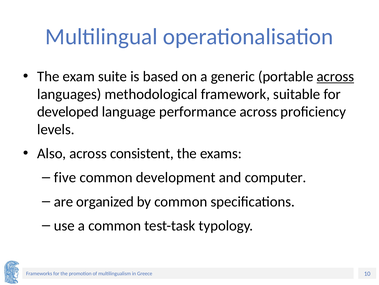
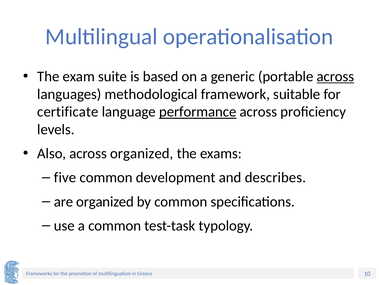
developed: developed -> certificate (68, 112)
performance underline: none -> present (198, 112)
across consistent: consistent -> organized (142, 153)
computer: computer -> describes (275, 177)
